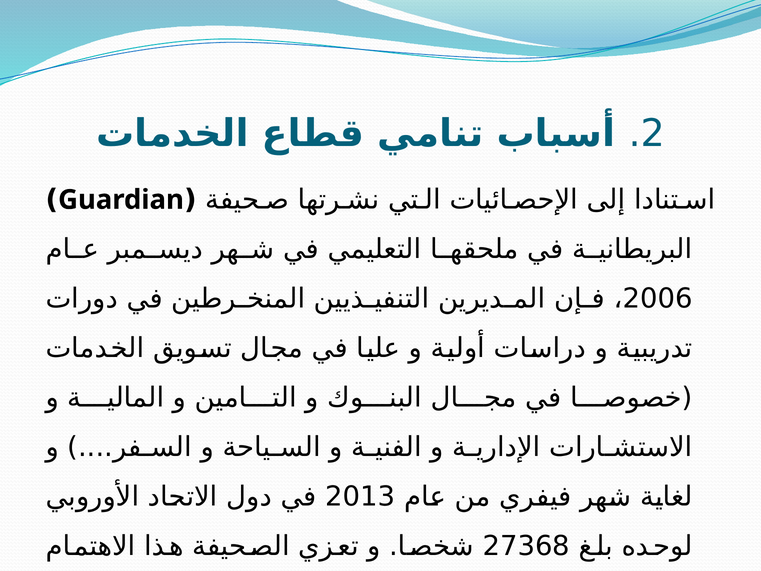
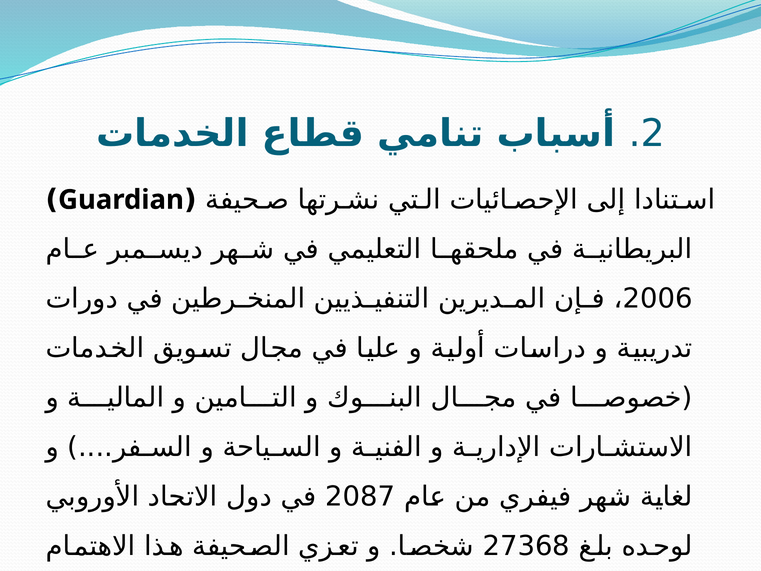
2013: 2013 -> 2087 (360, 496)
